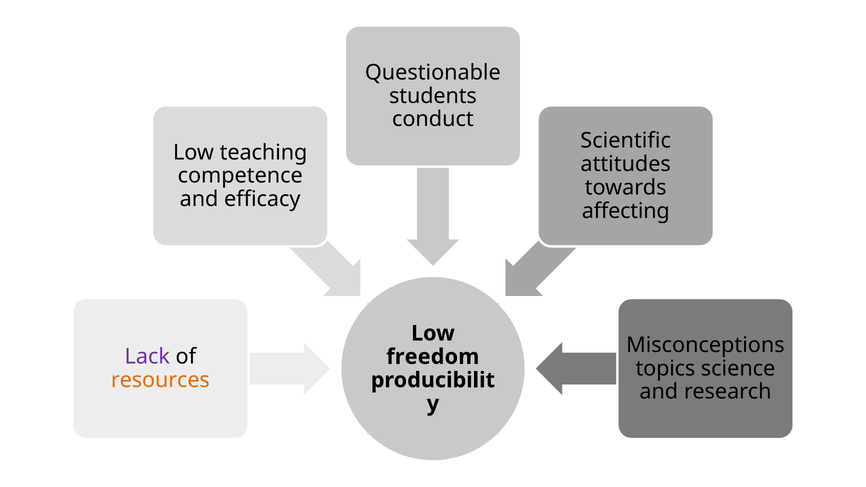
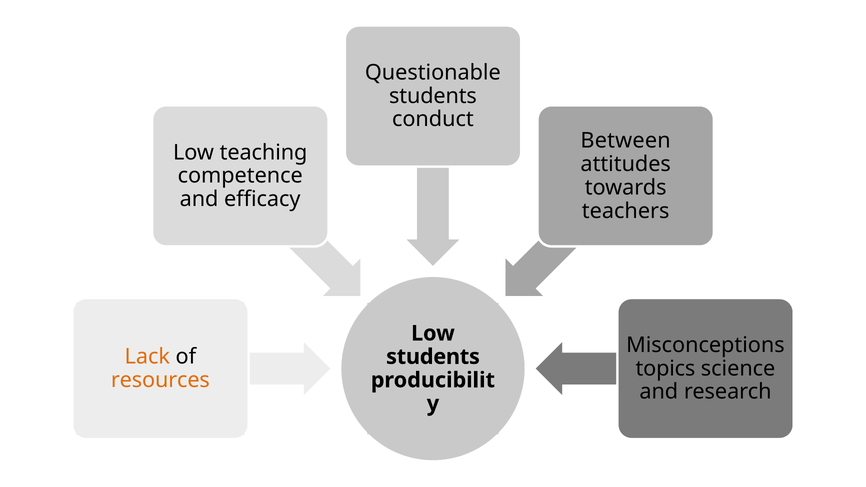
Scientific: Scientific -> Between (626, 141)
affecting: affecting -> teachers (626, 211)
Lack colour: purple -> orange (147, 357)
freedom: freedom -> students (433, 357)
